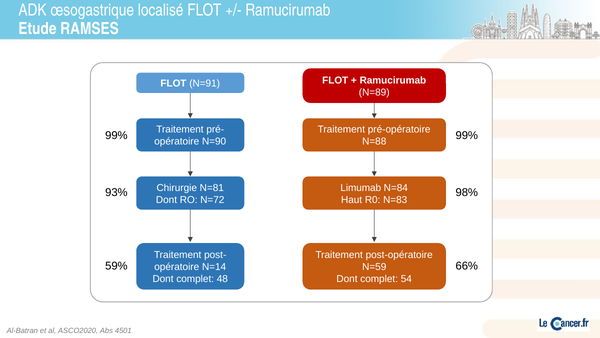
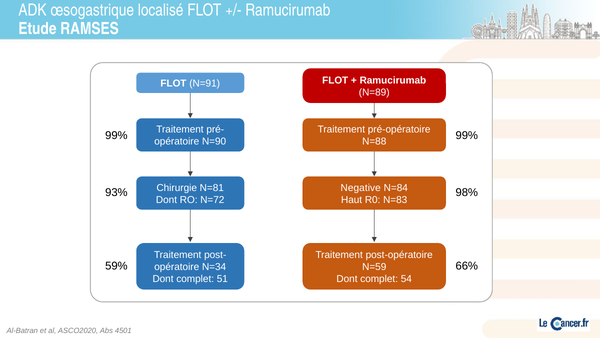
Limumab: Limumab -> Negative (361, 187)
N=14: N=14 -> N=34 (214, 267)
48: 48 -> 51 (222, 279)
